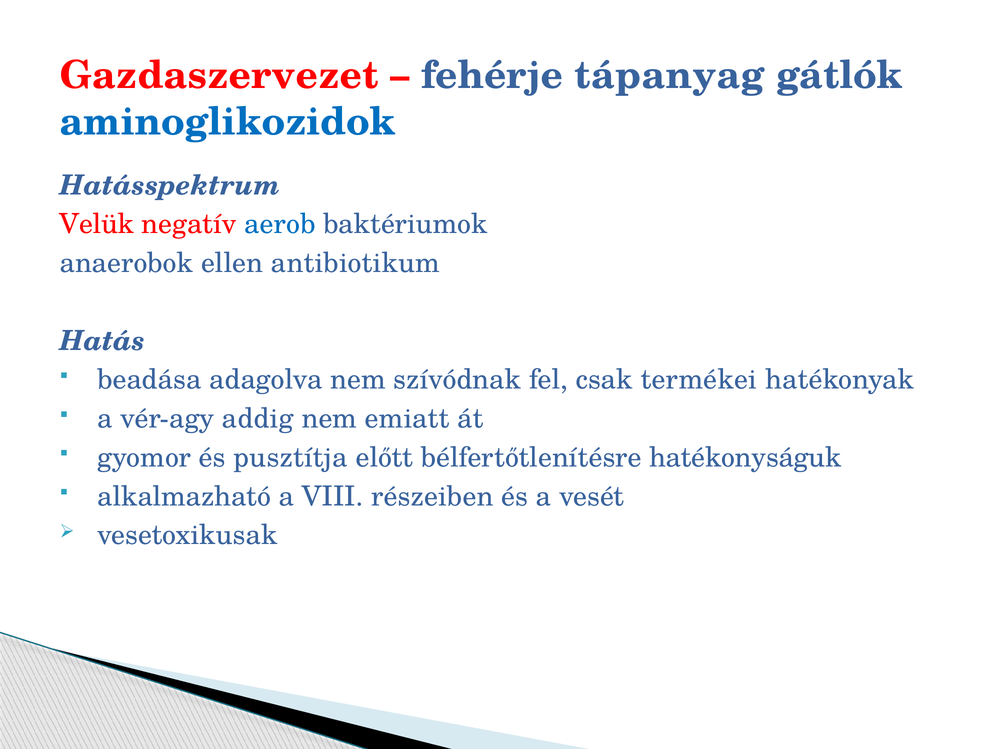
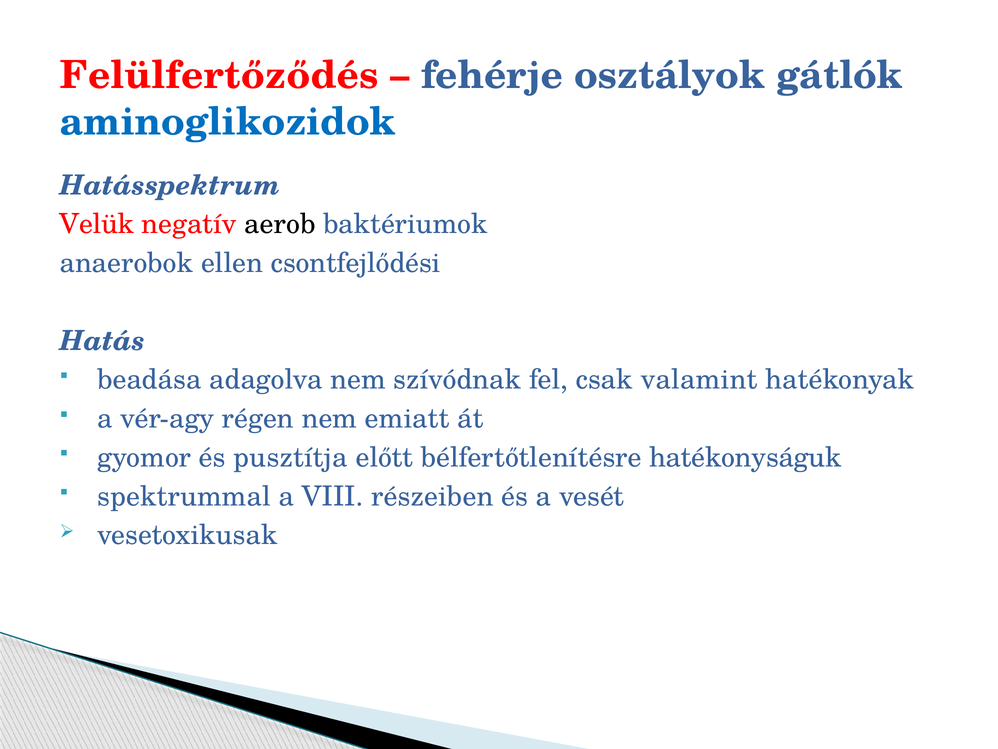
Gazdaszervezet: Gazdaszervezet -> Felülfertőződés (219, 75)
tápanyag: tápanyag -> osztályok (670, 75)
aerob colour: blue -> black (280, 224)
antibiotikum: antibiotikum -> csontfejlődési (356, 263)
termékei: termékei -> valamint (699, 380)
addig: addig -> régen (258, 418)
alkalmazható: alkalmazható -> spektrummal (184, 496)
